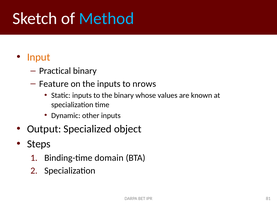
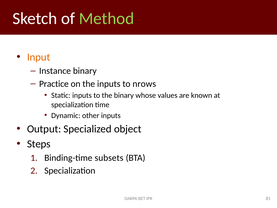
Method colour: light blue -> light green (107, 18)
Practical: Practical -> Instance (55, 71)
Feature: Feature -> Practice (54, 84)
domain: domain -> subsets (109, 158)
